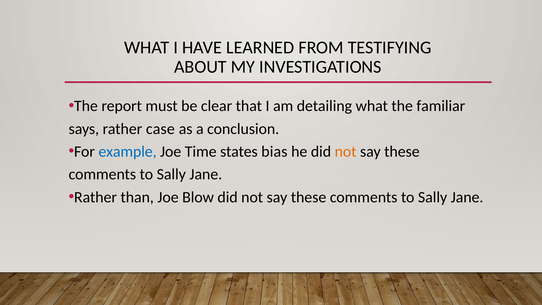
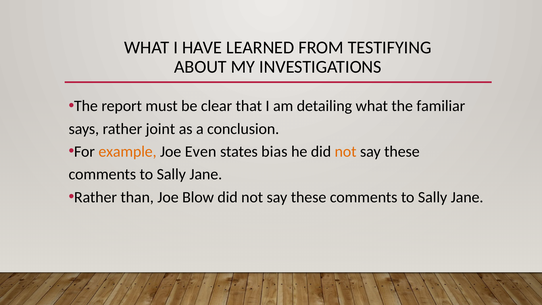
case: case -> joint (160, 129)
example colour: blue -> orange (127, 152)
Time: Time -> Even (201, 152)
